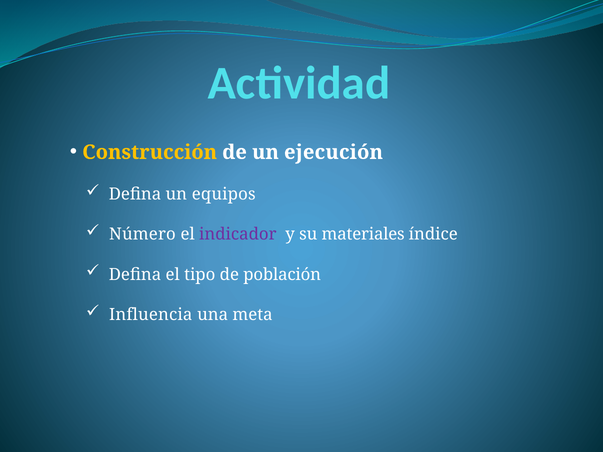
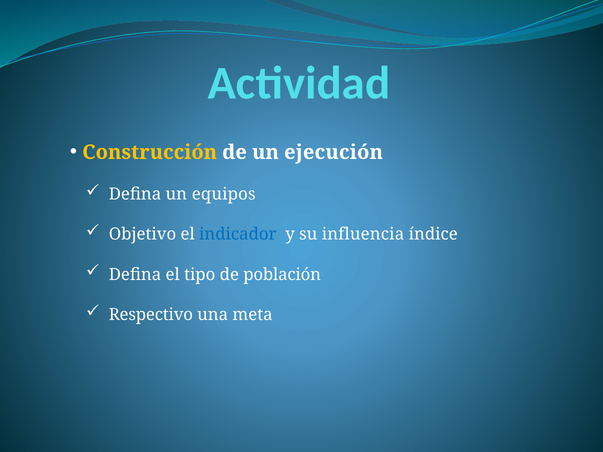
Número: Número -> Objetivo (142, 235)
indicador colour: purple -> blue (238, 235)
materiales: materiales -> influencia (363, 235)
Influencia: Influencia -> Respectivo (151, 315)
